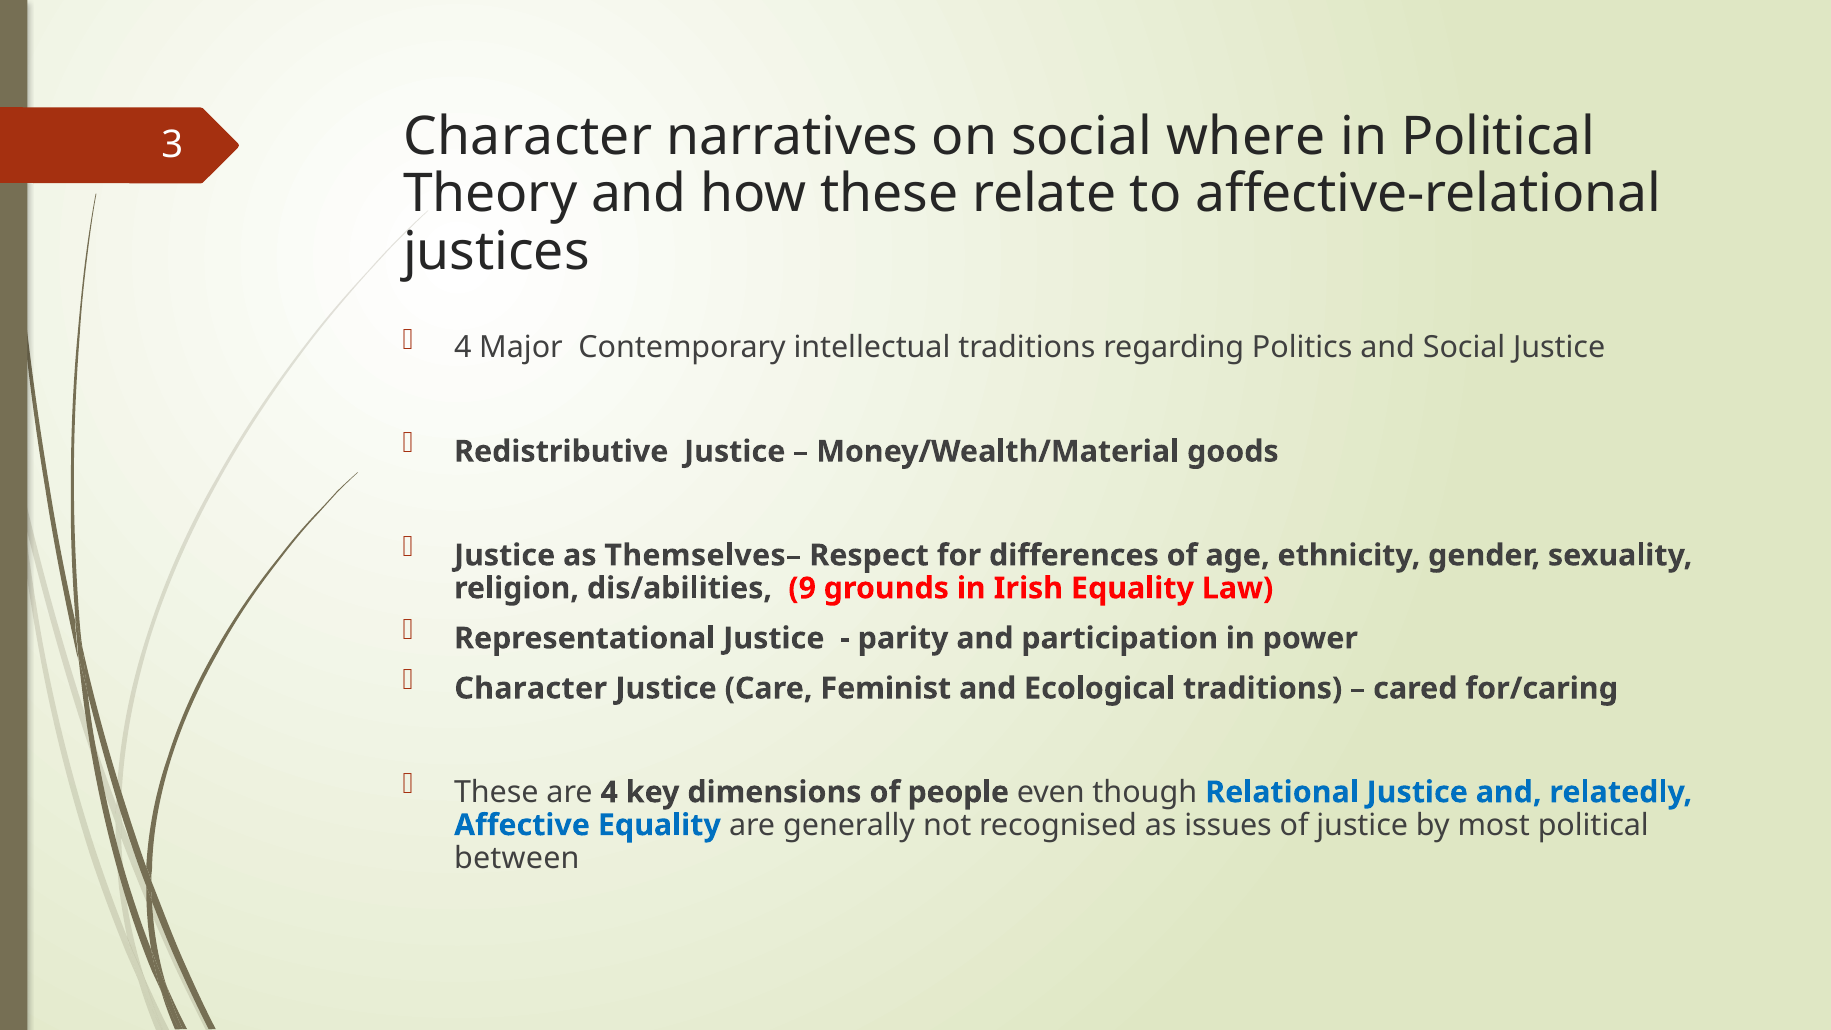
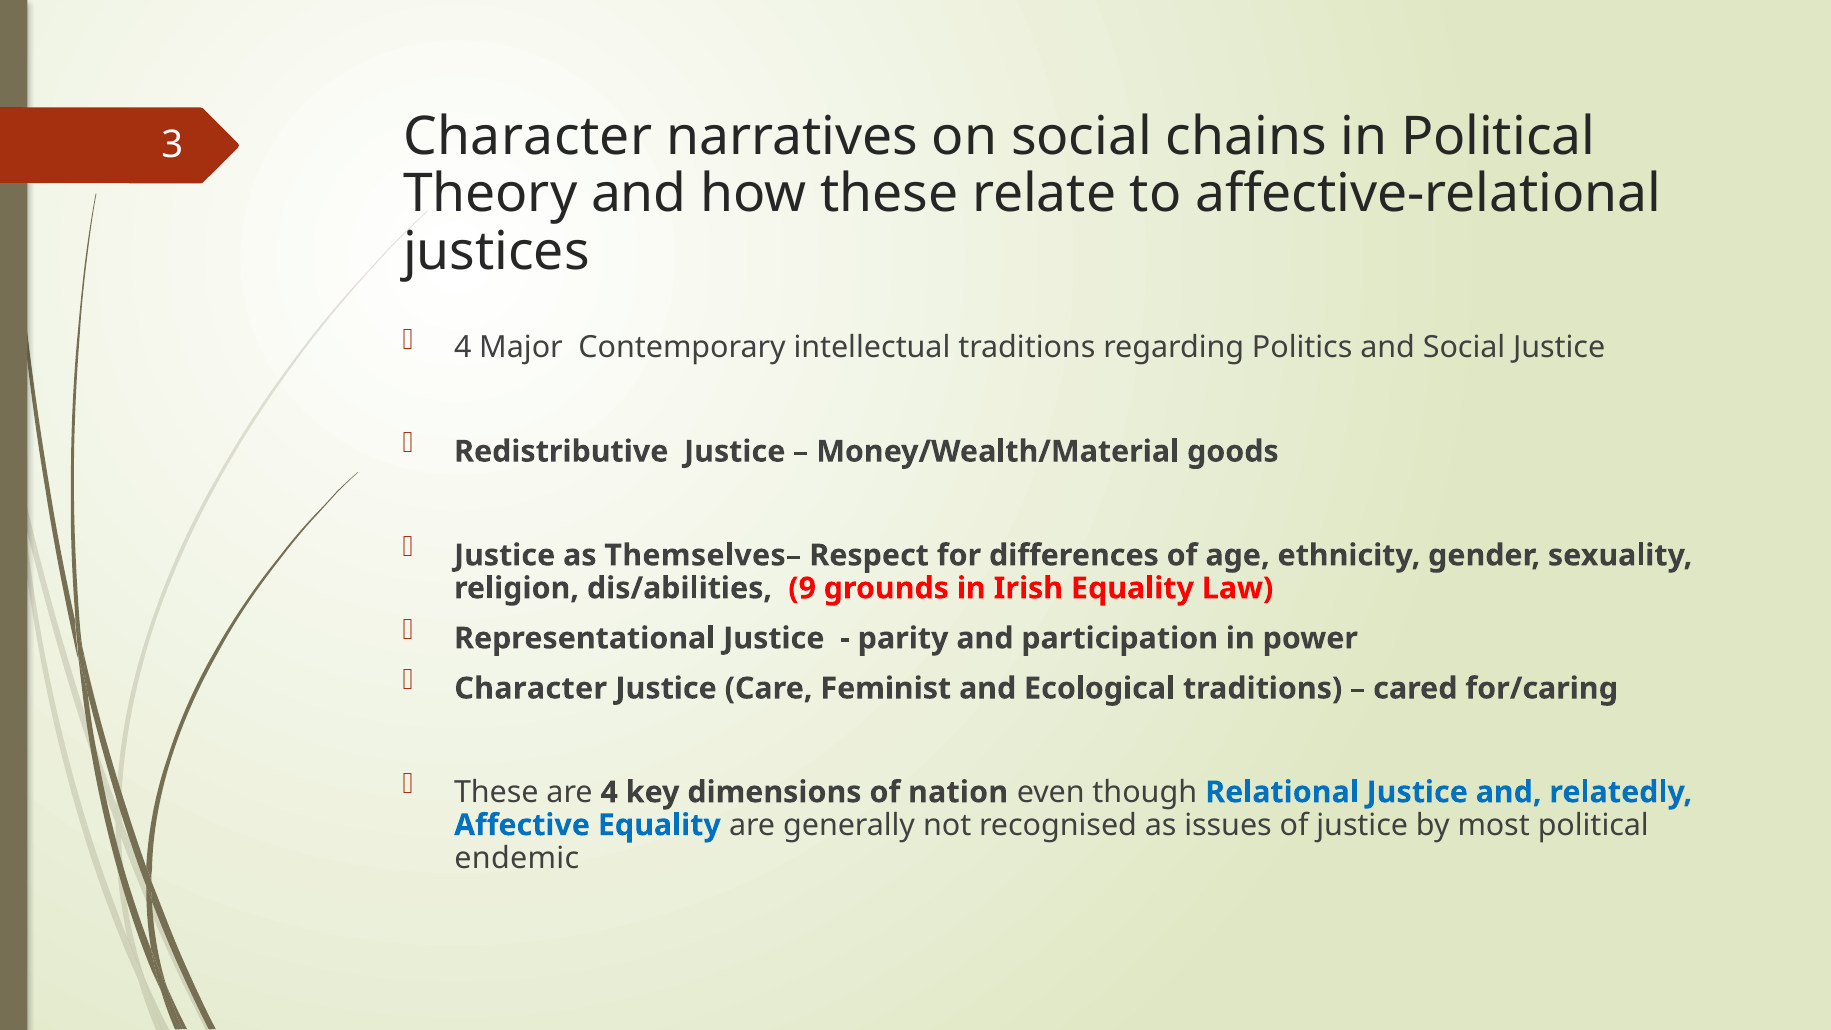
where: where -> chains (1246, 136)
people: people -> nation (958, 792)
between: between -> endemic (517, 858)
